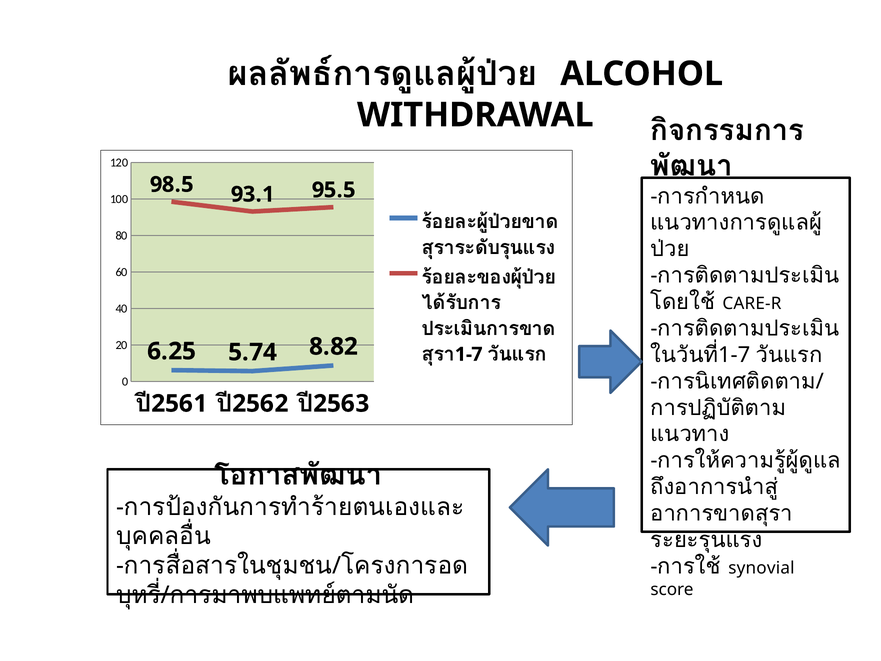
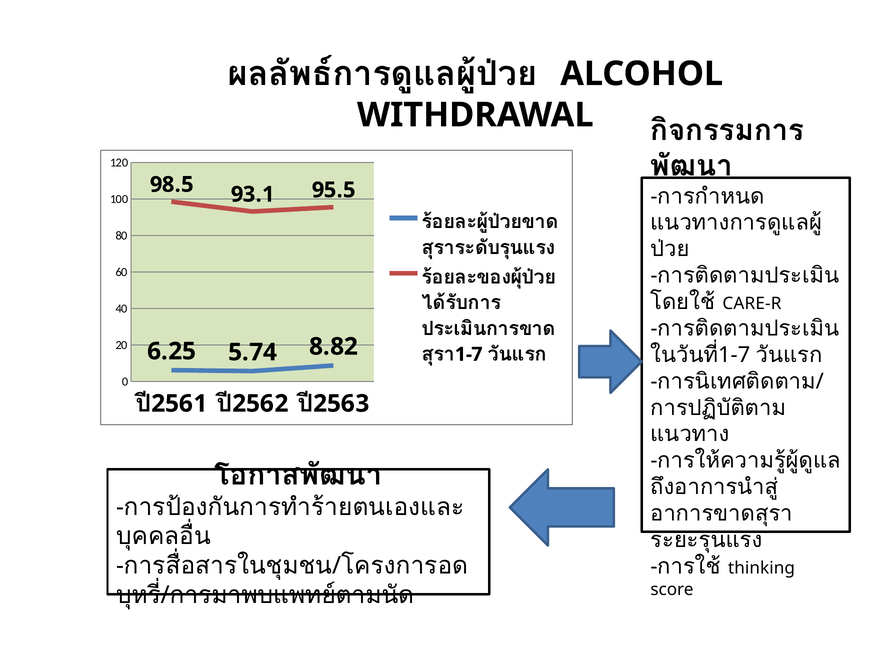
synovial: synovial -> thinking (762, 568)
